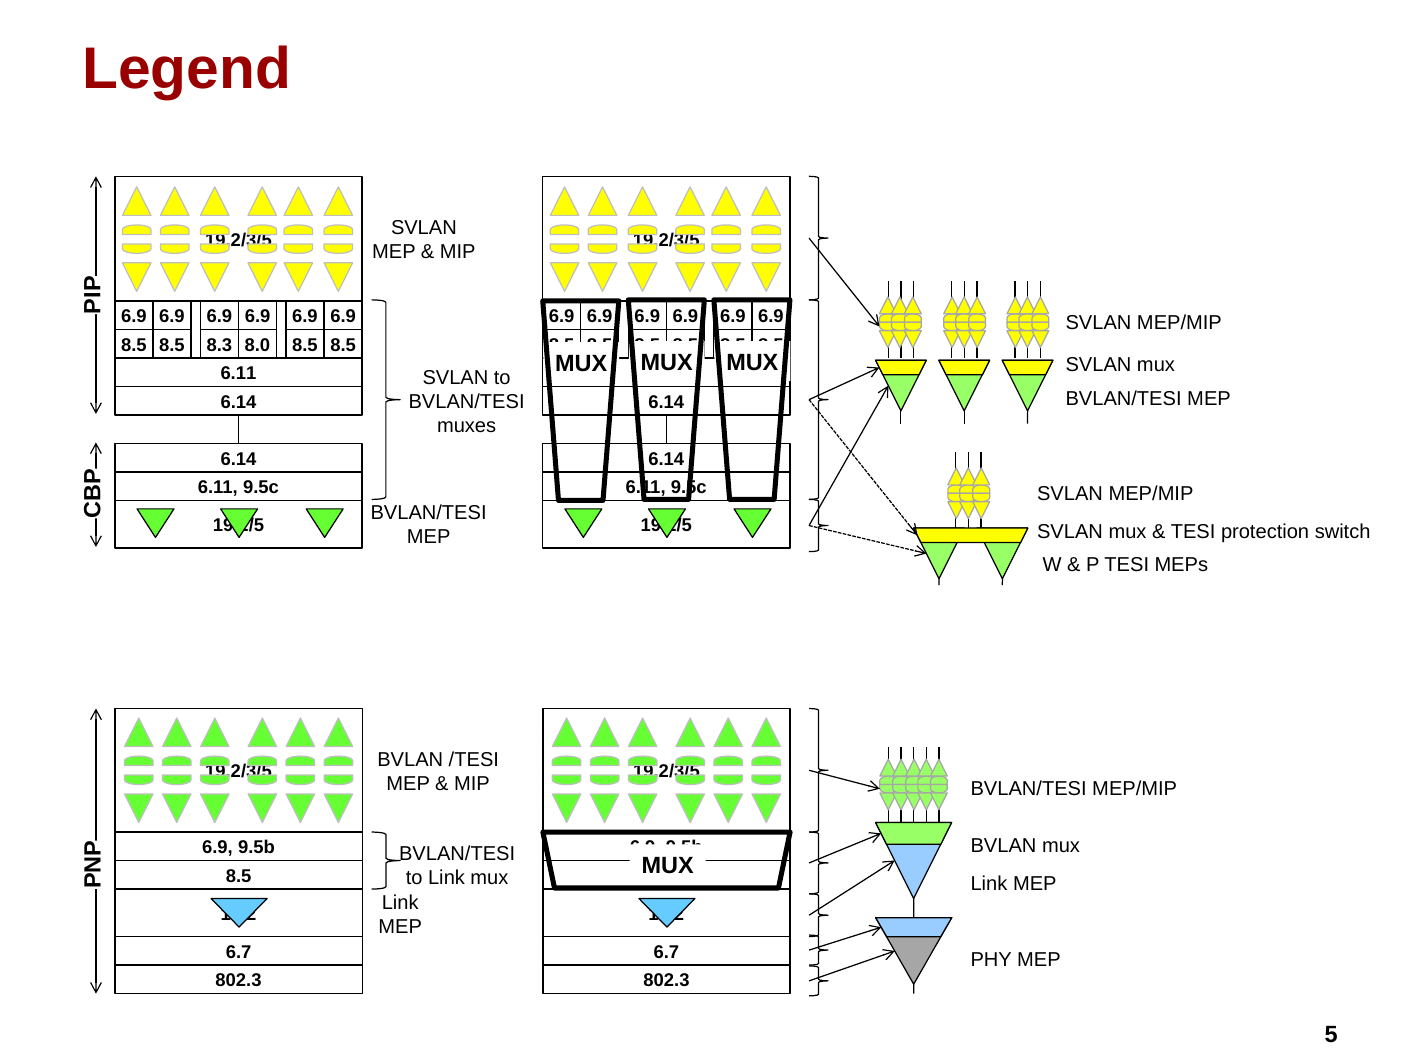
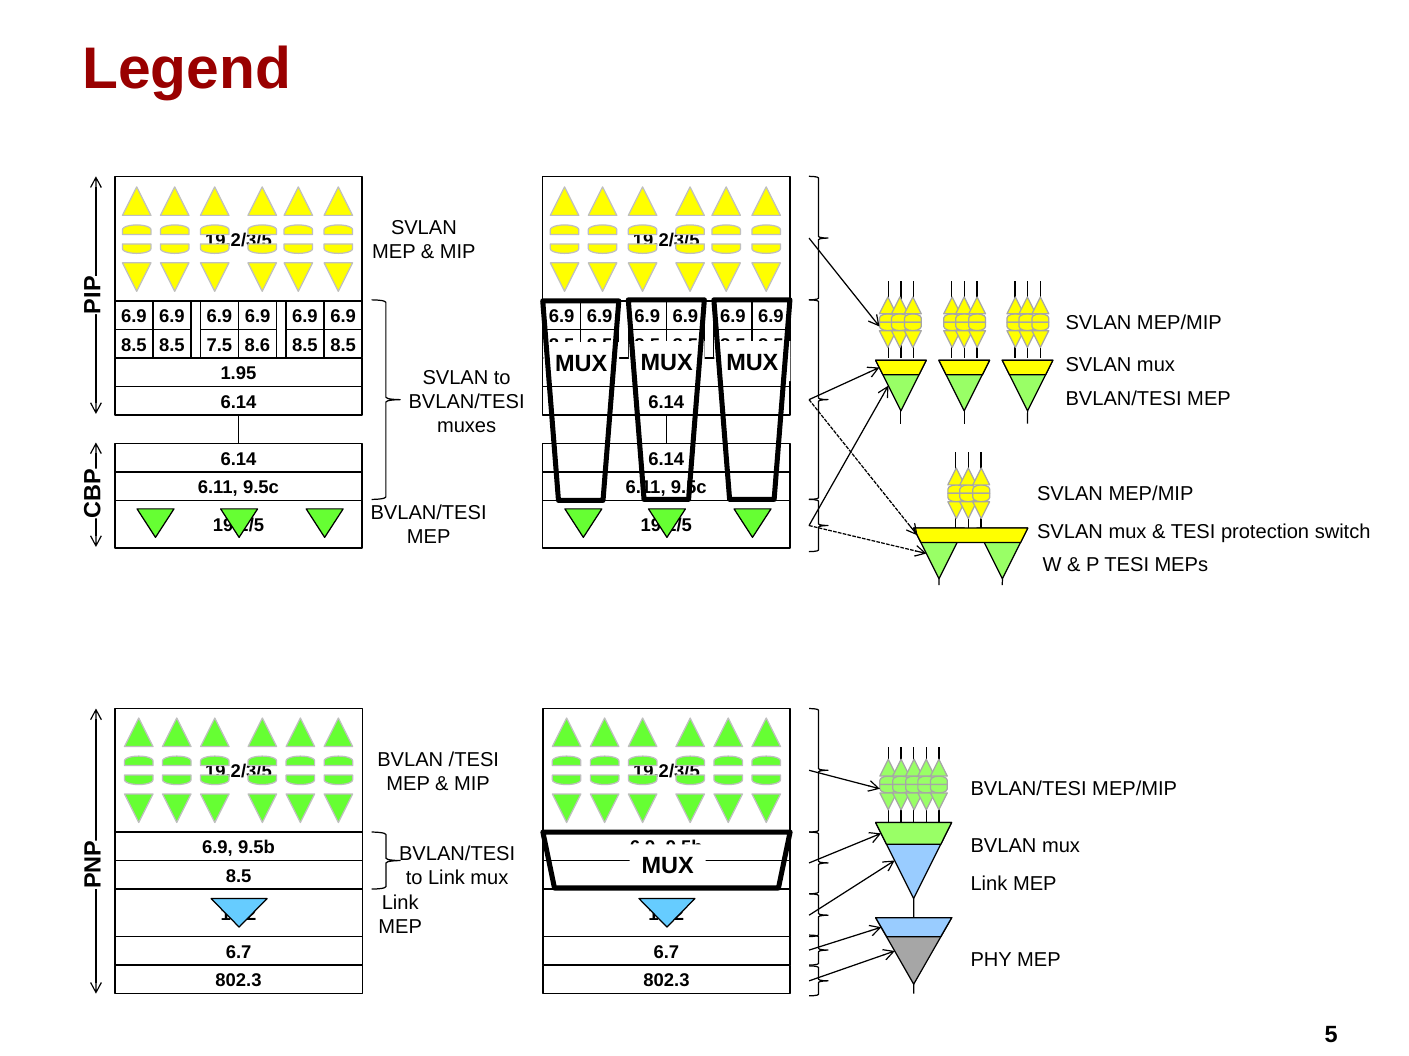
8.3: 8.3 -> 7.5 (219, 345)
8.0: 8.0 -> 8.6 (257, 345)
6.11: 6.11 -> 1.95 (238, 374)
